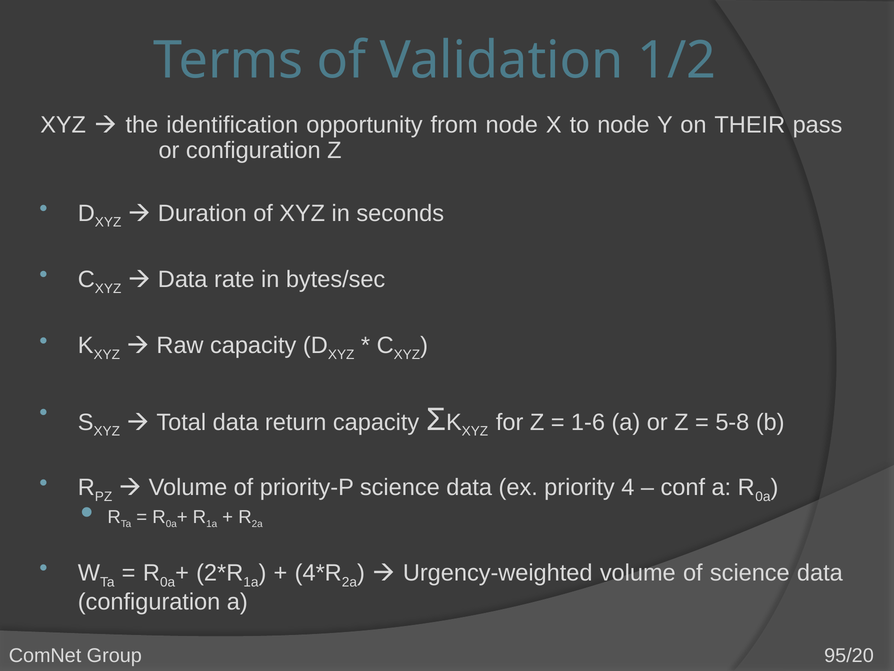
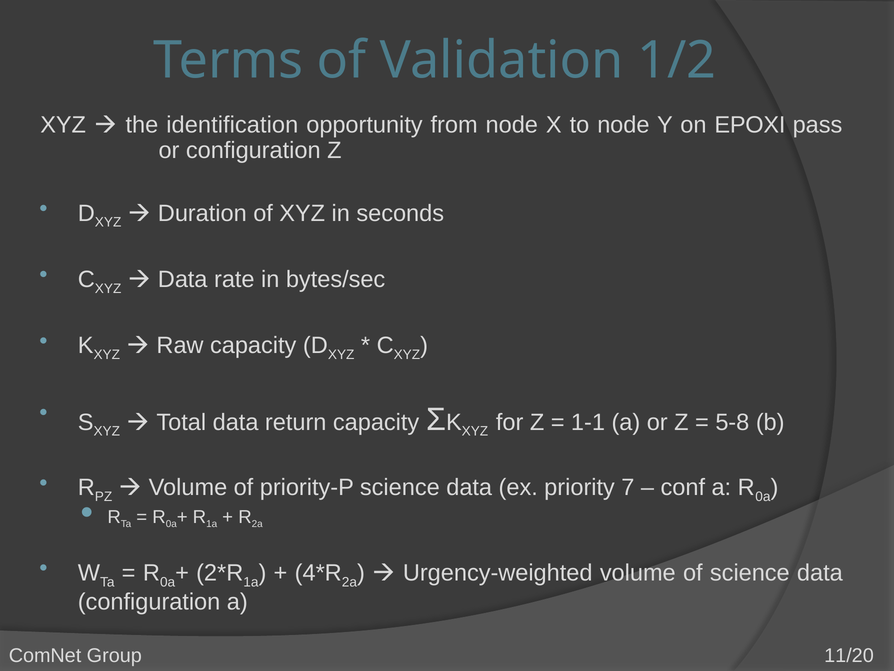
THEIR: THEIR -> EPOXI (750, 125)
1-6: 1-6 -> 1-1 (588, 422)
4: 4 -> 7 (628, 487)
95/20: 95/20 -> 11/20 (849, 655)
